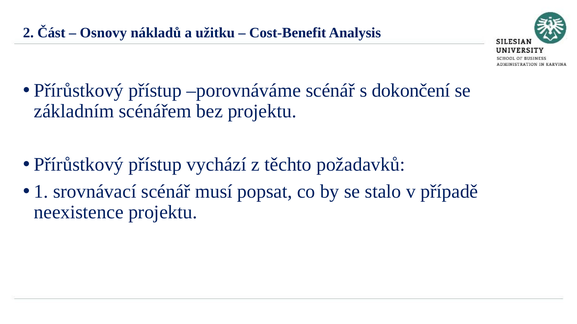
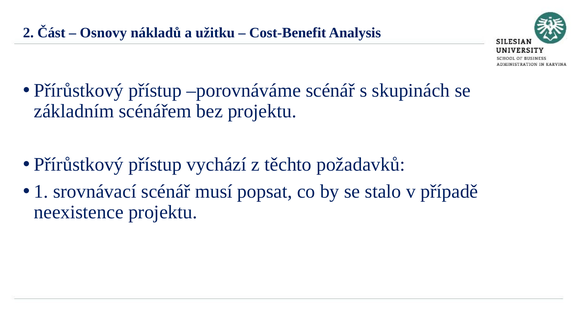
dokončení: dokončení -> skupinách (411, 91)
